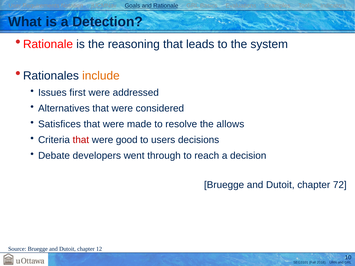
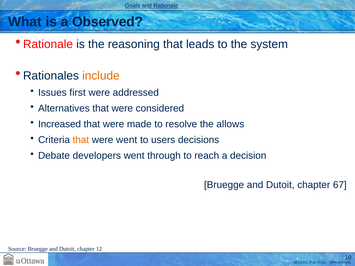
Detection: Detection -> Observed (108, 22)
Satisfices: Satisfices -> Increased (60, 124)
that colour: red -> orange (81, 140)
were good: good -> went (127, 140)
72: 72 -> 67 (340, 185)
